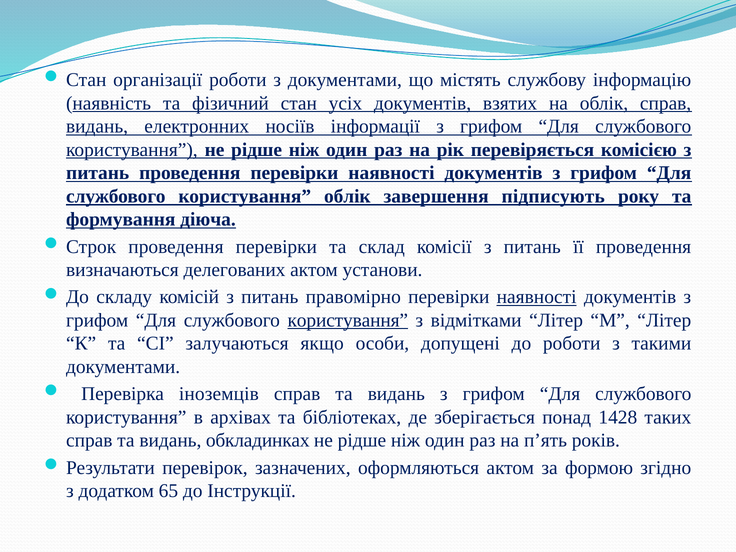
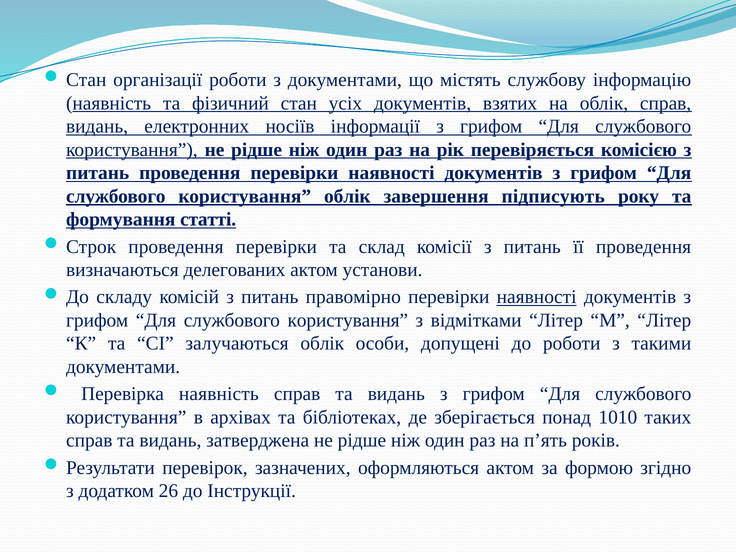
діюча: діюча -> статті (208, 219)
користування underline: present -> none (348, 320)
залучаються якщо: якщо -> облік (322, 344)
Перевірка іноземців: іноземців -> наявність (219, 394)
1428: 1428 -> 1010 (618, 417)
обкладинках: обкладинках -> затверджена (258, 441)
65: 65 -> 26 (168, 491)
